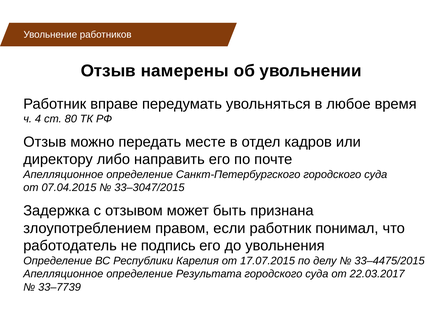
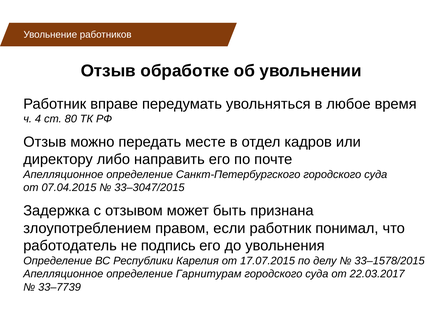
намерены: намерены -> обработке (185, 71)
33–4475/2015: 33–4475/2015 -> 33–1578/2015 (390, 261)
Результата: Результата -> Гарнитурам (209, 274)
